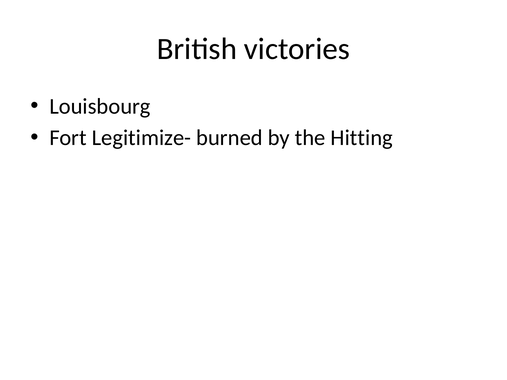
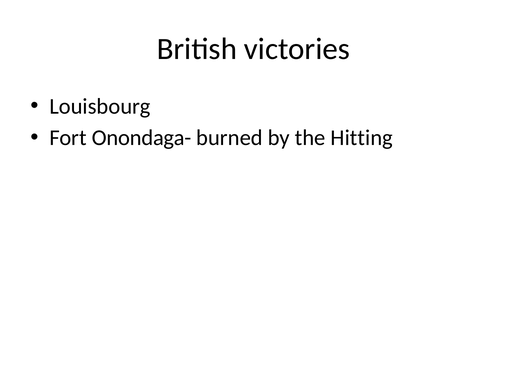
Legitimize-: Legitimize- -> Onondaga- (142, 138)
